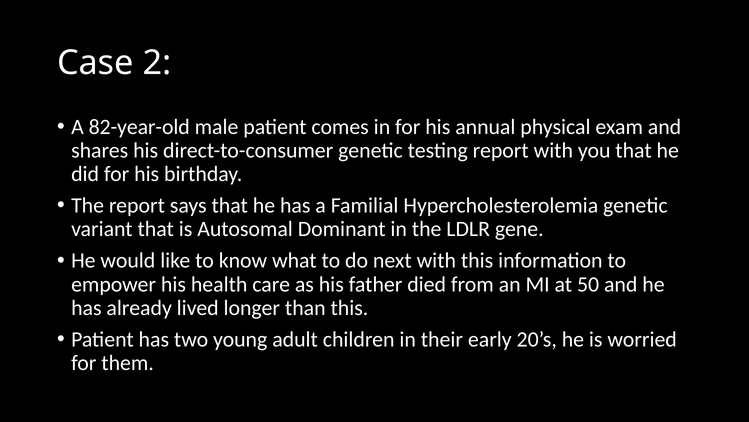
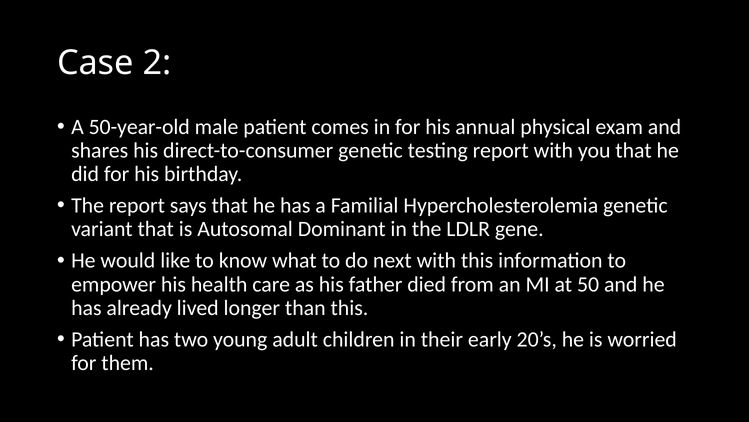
82-year-old: 82-year-old -> 50-year-old (139, 127)
